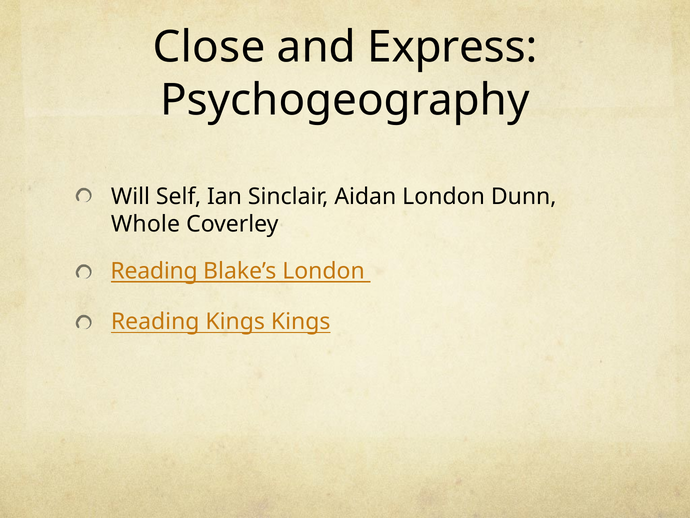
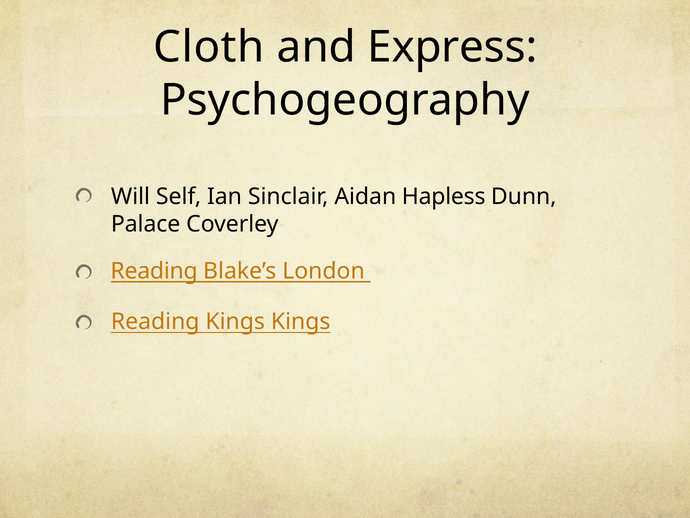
Close: Close -> Cloth (209, 47)
Aidan London: London -> Hapless (444, 197)
Whole: Whole -> Palace (146, 224)
